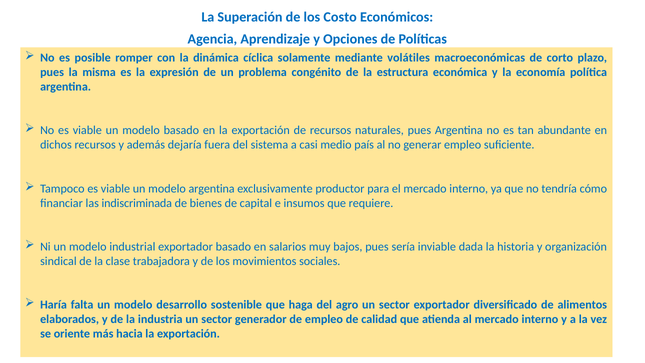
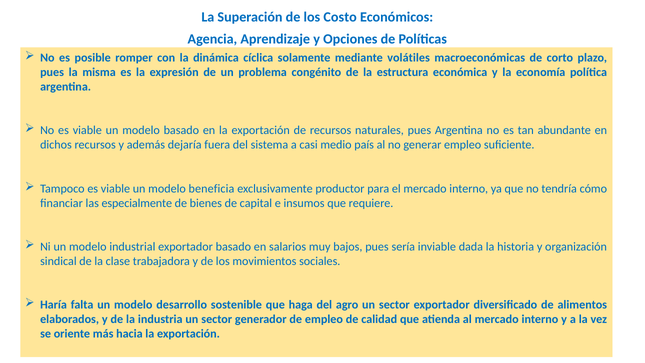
modelo argentina: argentina -> beneficia (211, 188)
indiscriminada: indiscriminada -> especialmente (137, 203)
